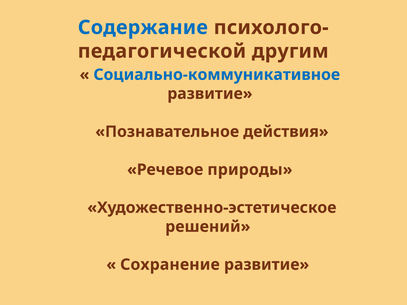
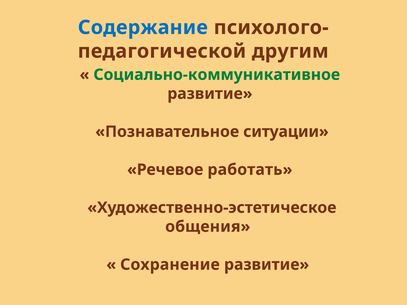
Социально-коммуникативное colour: blue -> green (217, 75)
действия: действия -> ситуации (286, 132)
природы: природы -> работать (250, 170)
решений: решений -> общения (208, 227)
